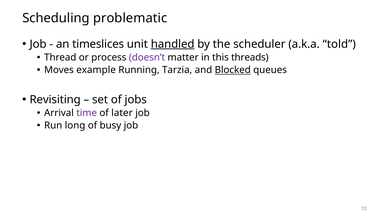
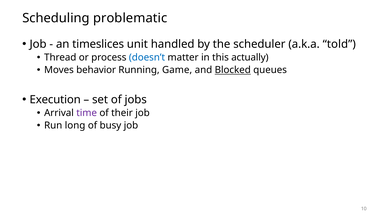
handled underline: present -> none (173, 44)
doesn’t colour: purple -> blue (147, 57)
threads: threads -> actually (250, 57)
example: example -> behavior (96, 70)
Tarzia: Tarzia -> Game (177, 70)
Revisiting: Revisiting -> Execution (55, 99)
later: later -> their (122, 113)
